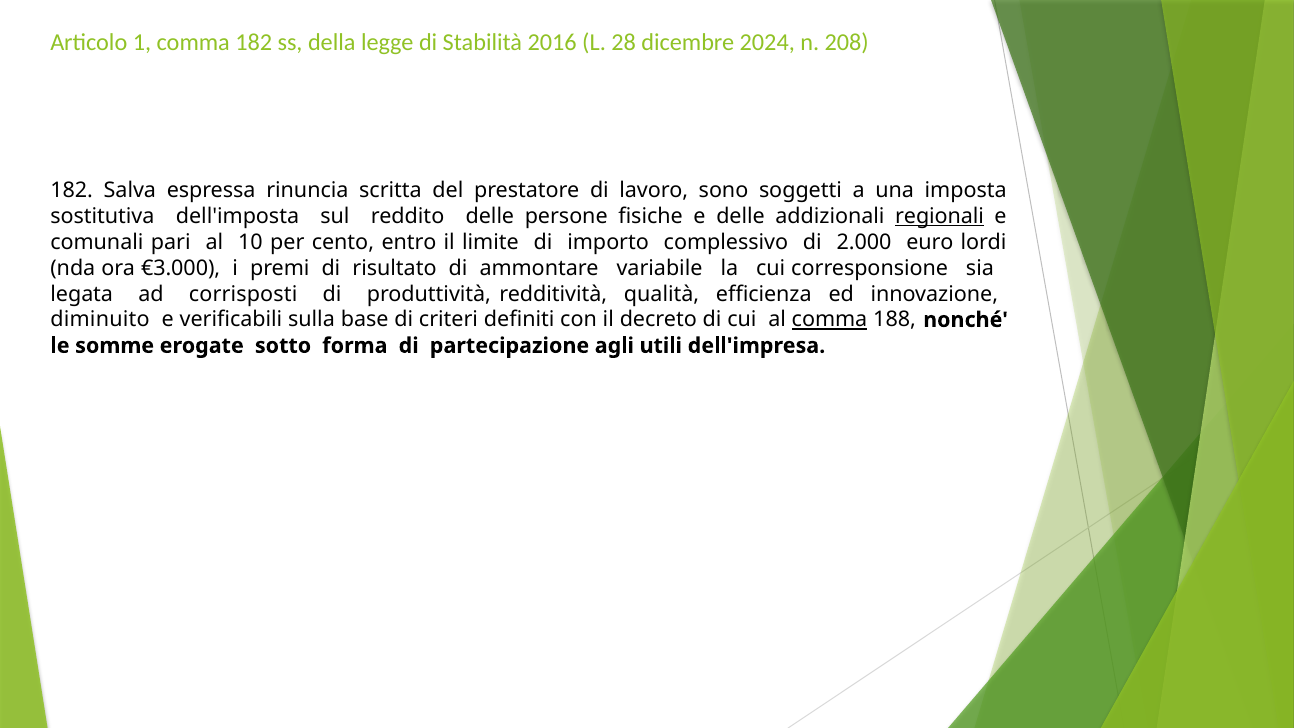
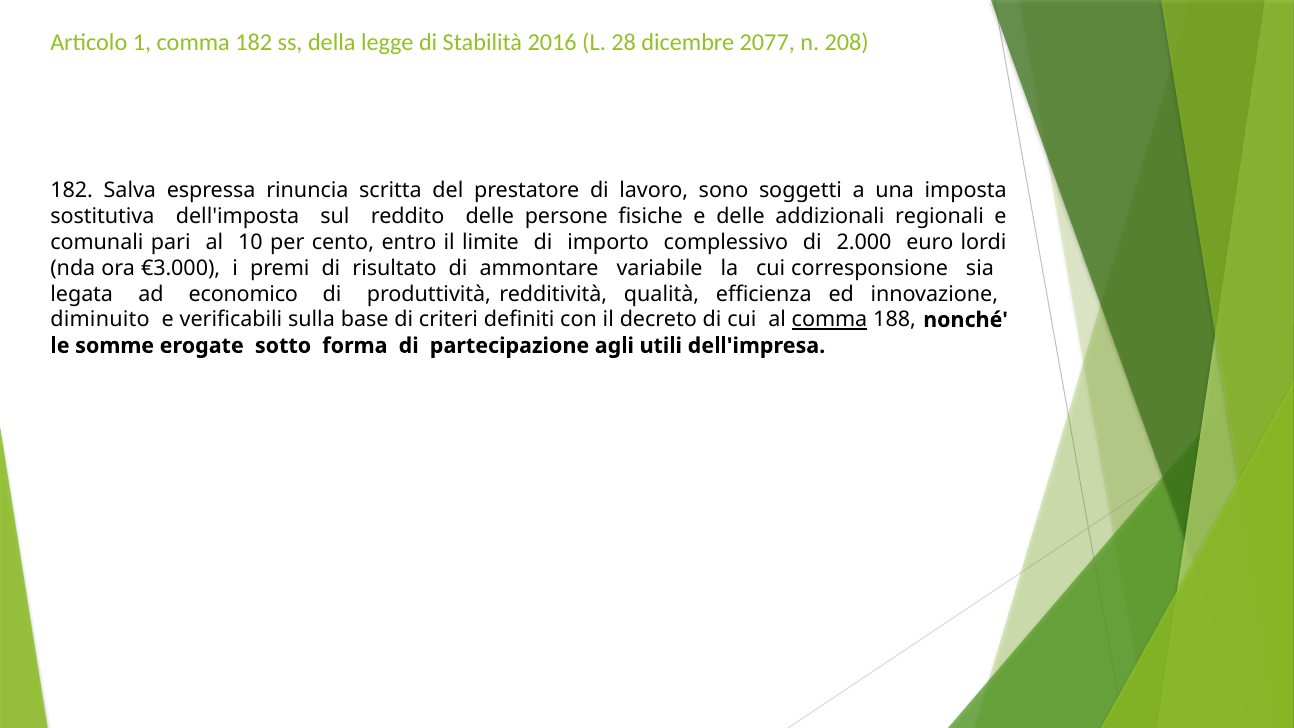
2024: 2024 -> 2077 (767, 43)
regionali underline: present -> none (940, 216)
corrisposti: corrisposti -> economico (243, 294)
